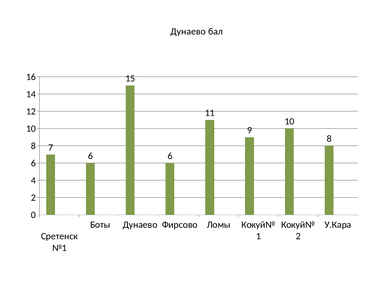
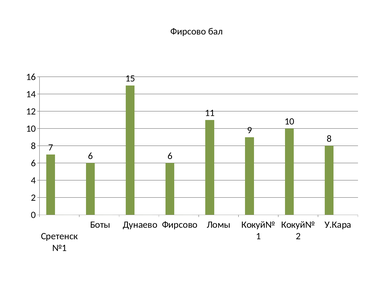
Дунаево: Дунаево -> Фирсово (188, 31)
